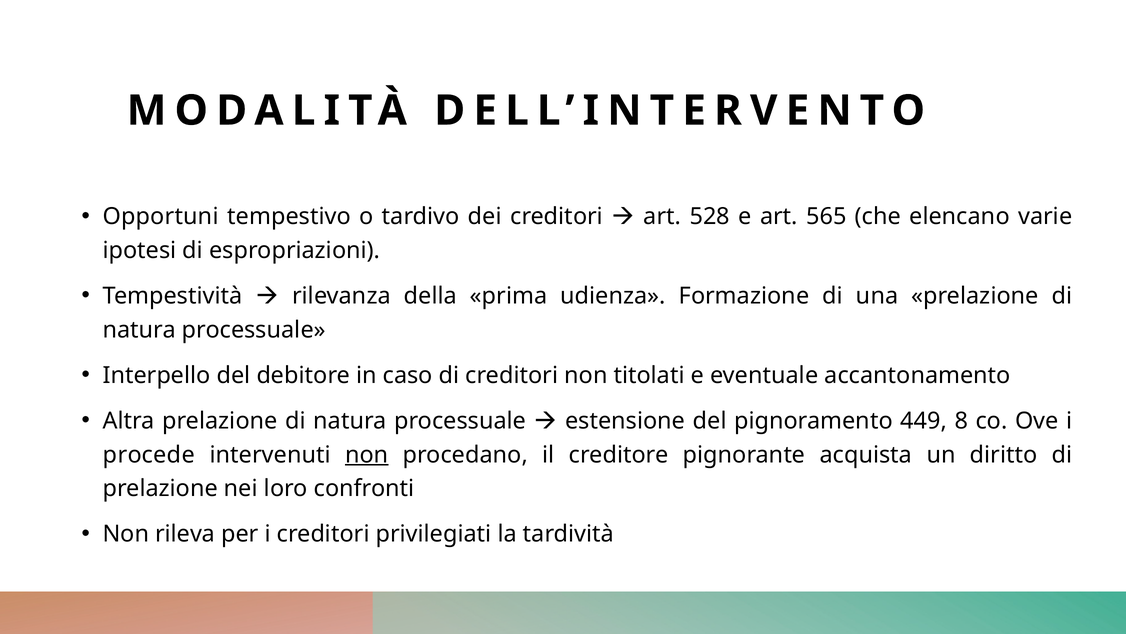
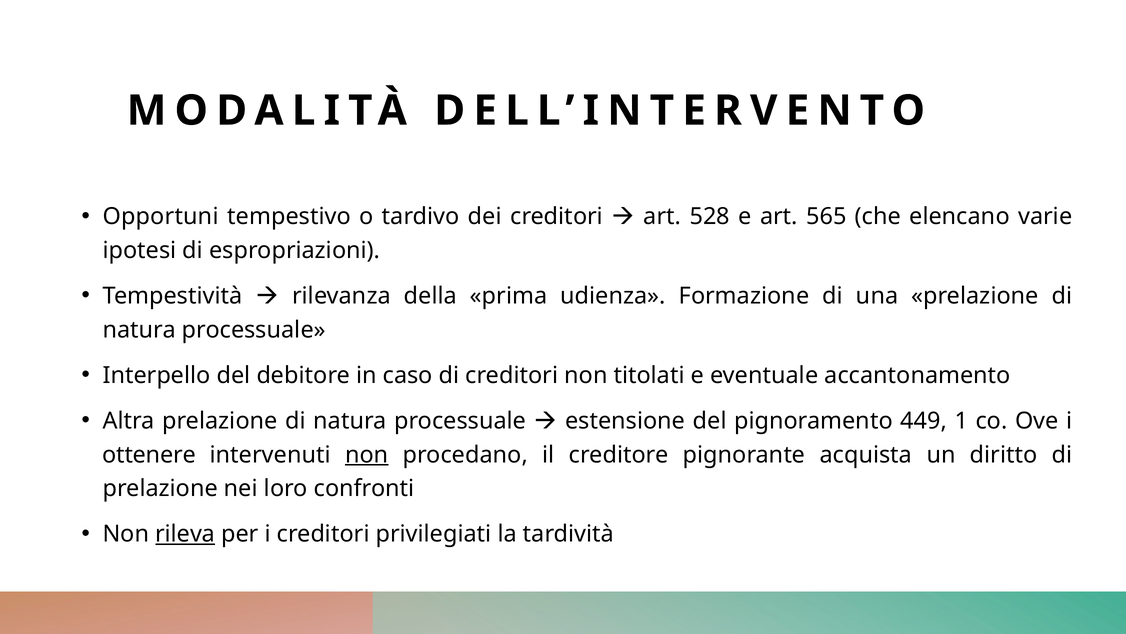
8: 8 -> 1 (961, 421)
procede: procede -> ottenere (149, 454)
rileva underline: none -> present (185, 534)
